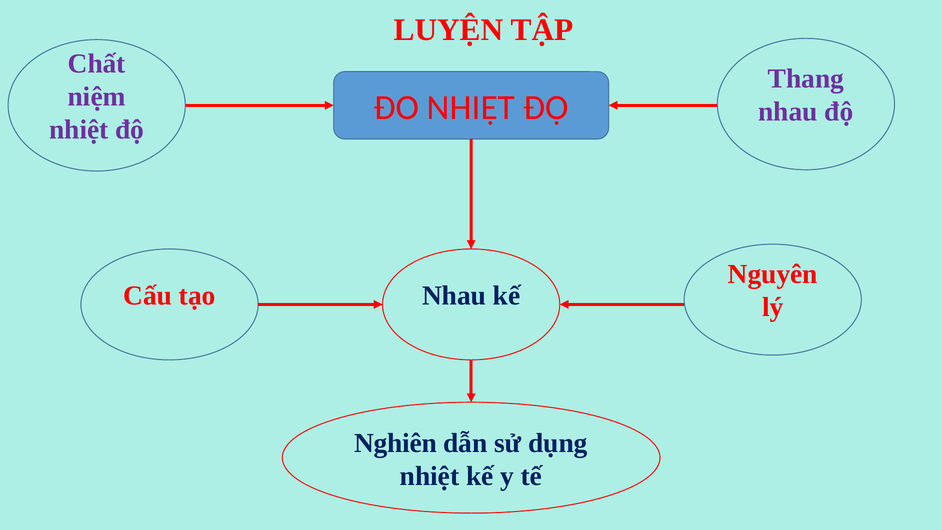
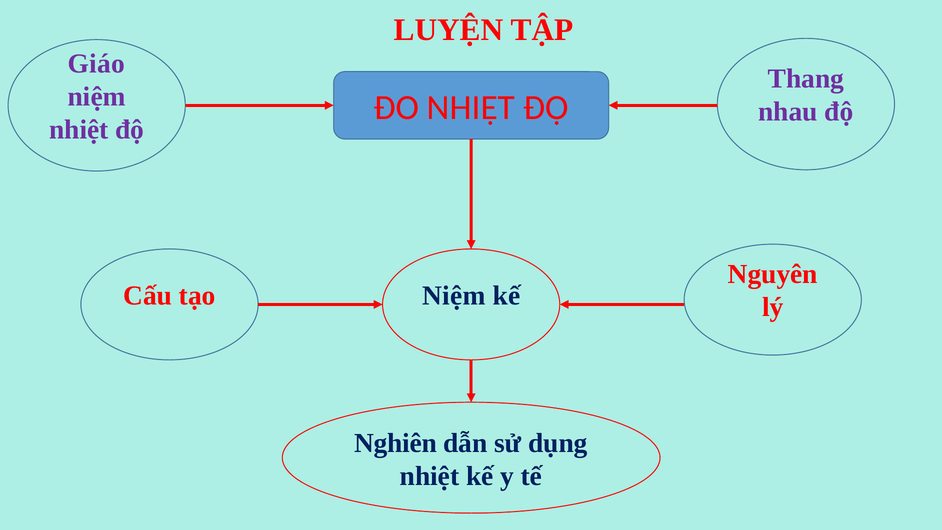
Chất: Chất -> Giáo (97, 64)
Nhau: Nhau -> Niệm (454, 296)
